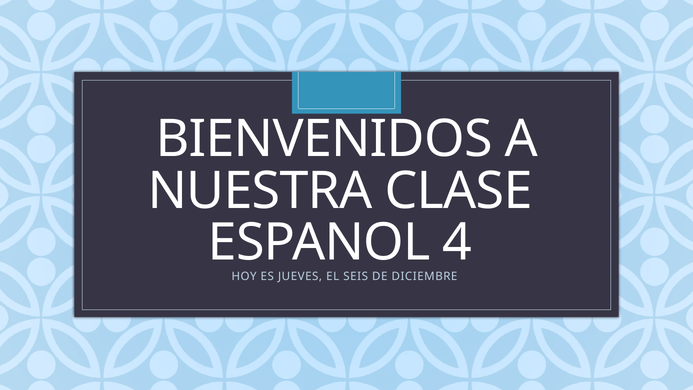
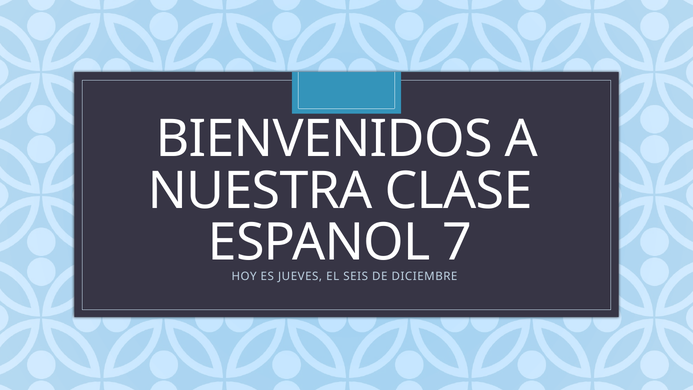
4: 4 -> 7 (457, 243)
